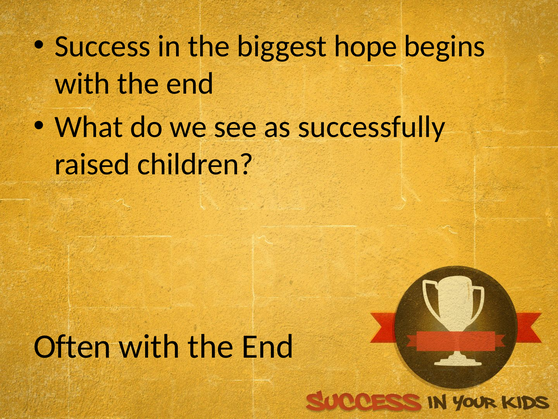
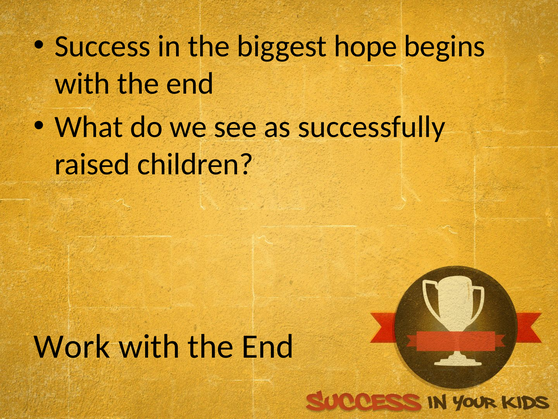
Often: Often -> Work (72, 346)
